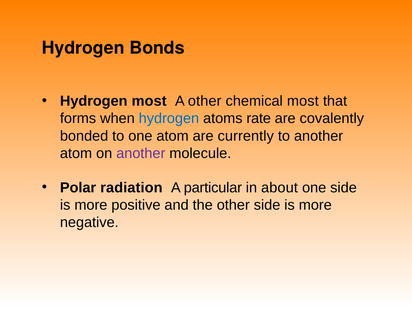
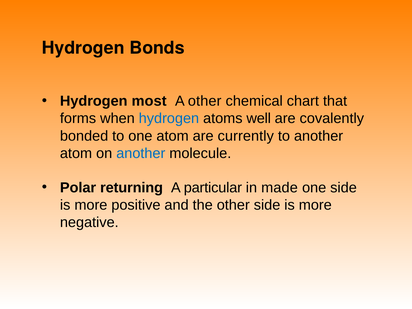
chemical most: most -> chart (303, 101)
rate: rate -> well (259, 119)
another colour: purple -> blue (141, 153)
radiation: radiation -> returning (132, 188)
about: about -> made (279, 188)
